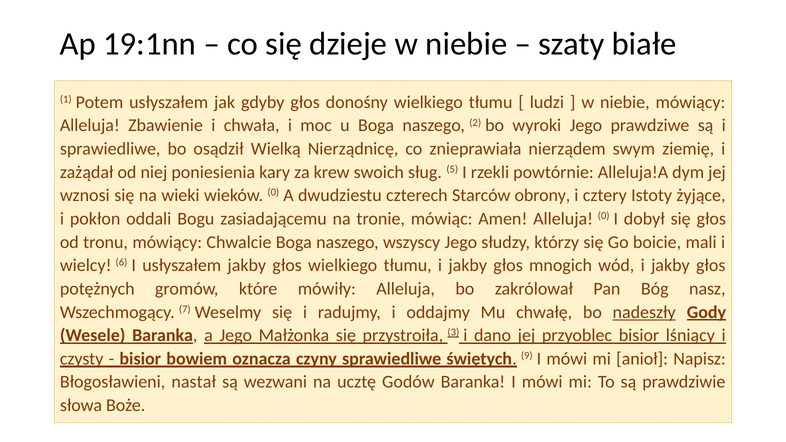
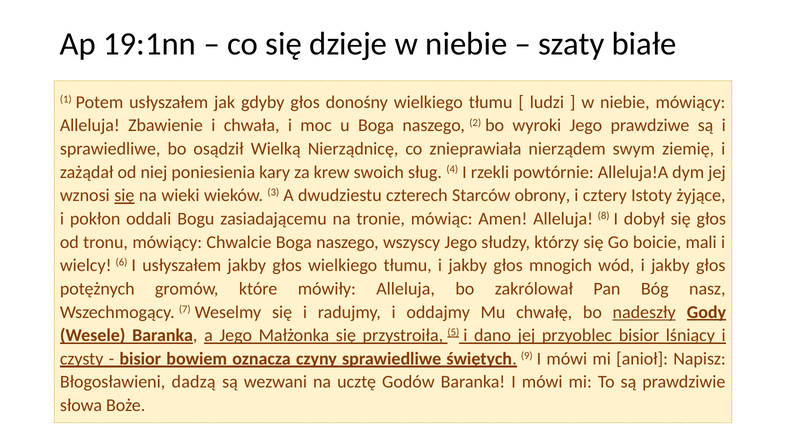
5: 5 -> 4 (452, 169)
się underline: none -> present (124, 196)
wieków 0: 0 -> 3 (273, 193)
Alleluja 0: 0 -> 8 (604, 216)
3: 3 -> 5 (453, 332)
nastał: nastał -> dadzą (194, 382)
